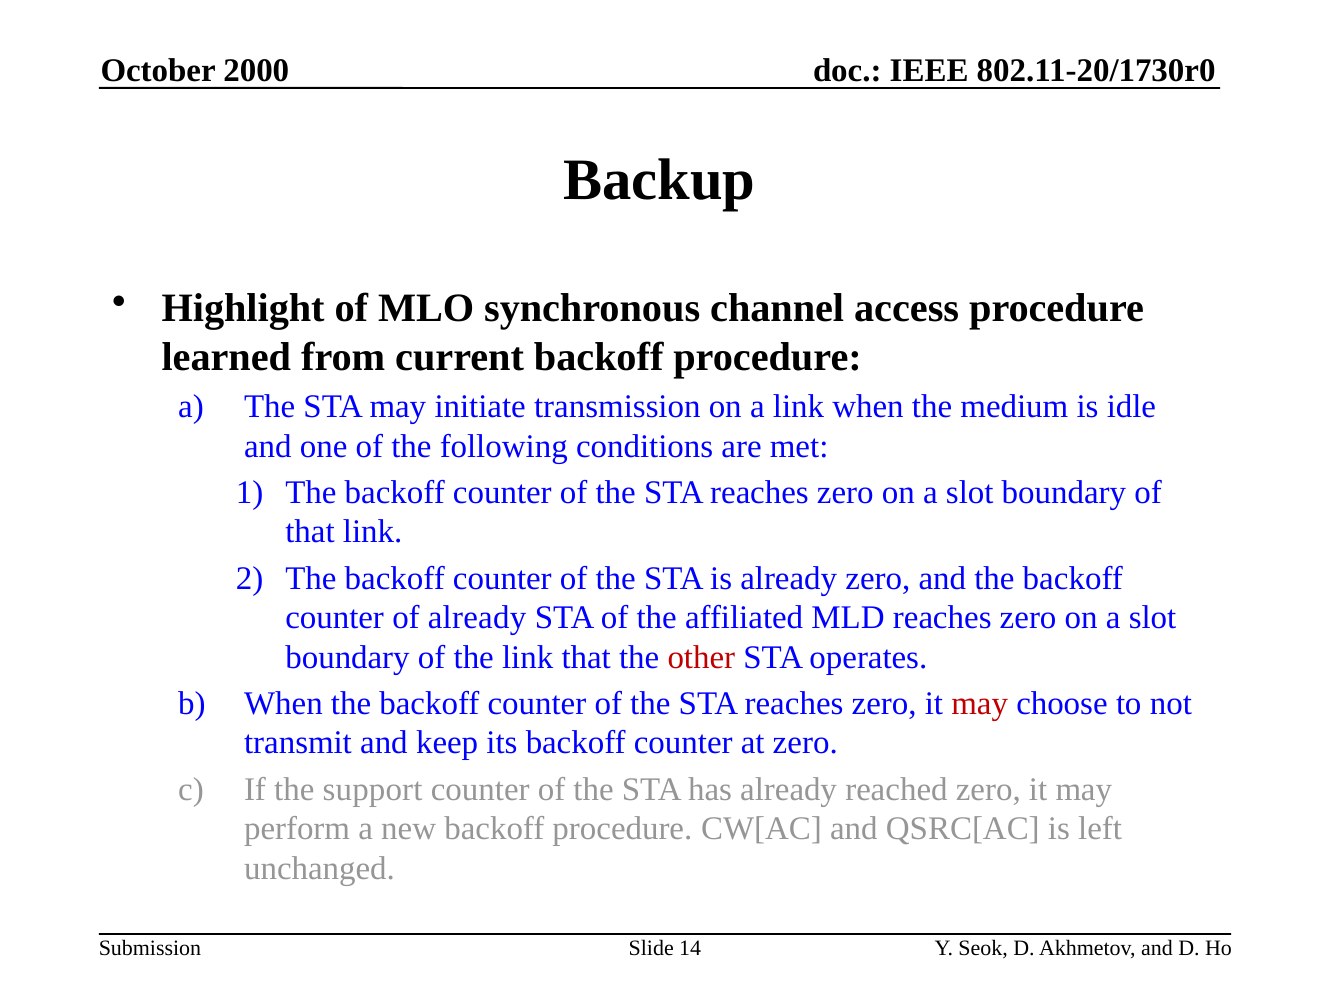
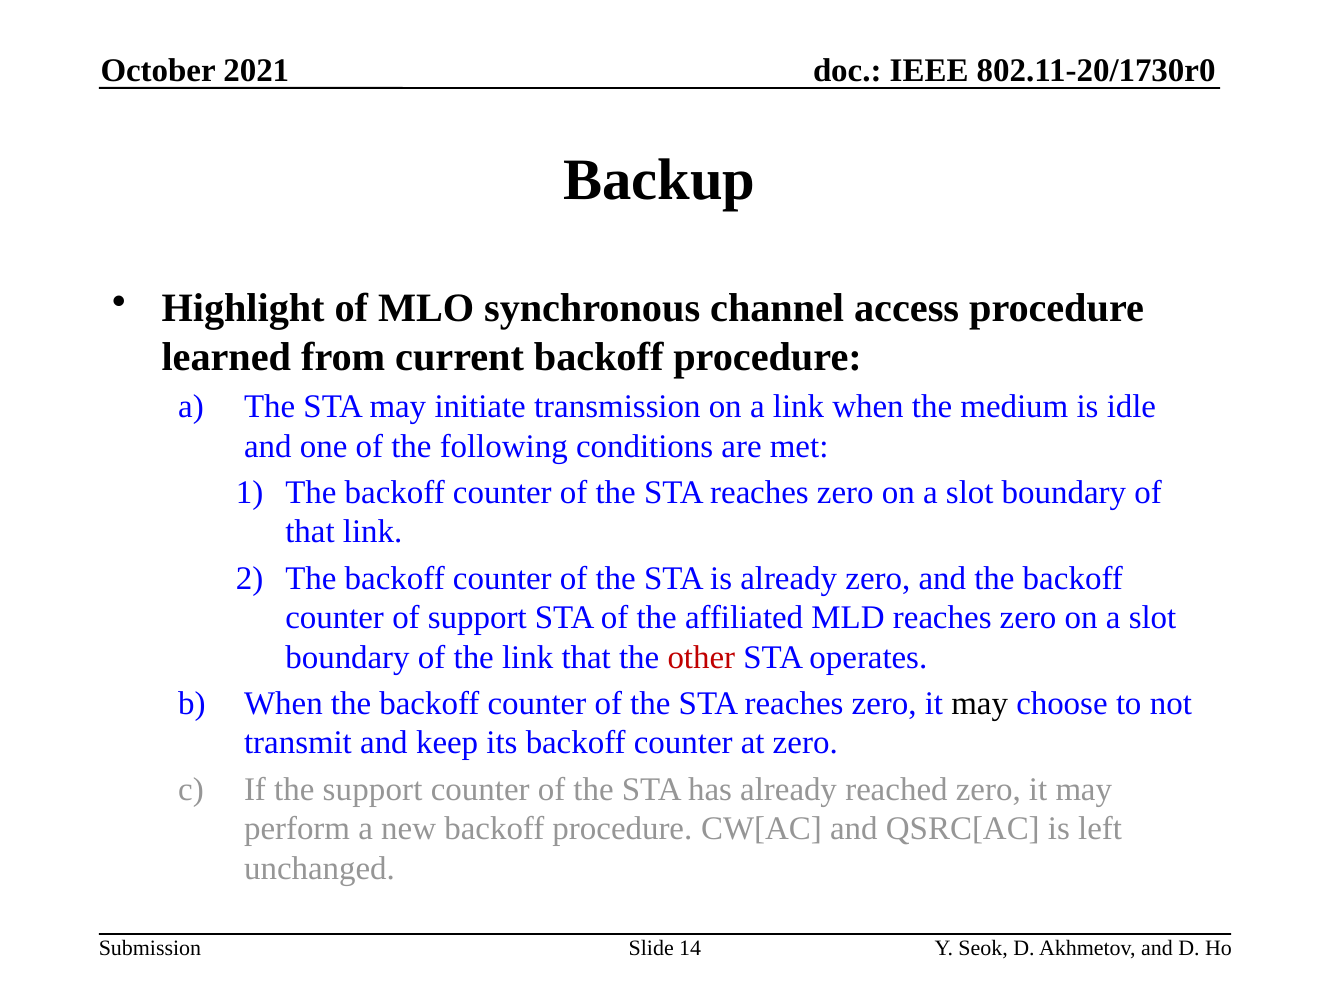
2000: 2000 -> 2021 (256, 70)
of already: already -> support (477, 618)
may colour: red -> black (980, 704)
